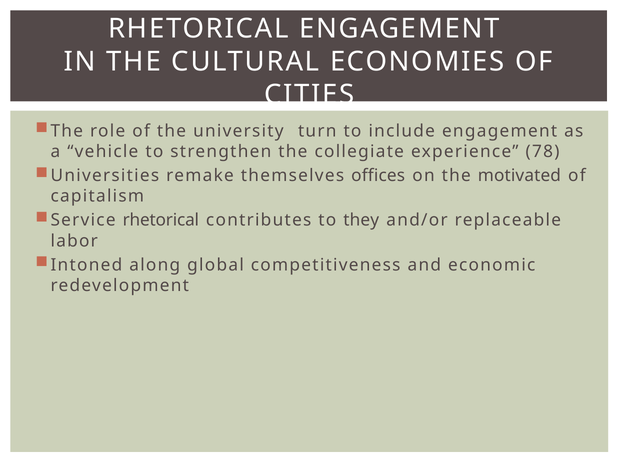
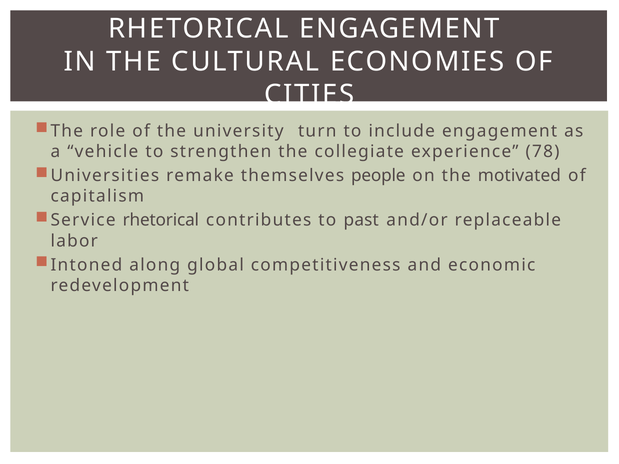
offices: offices -> people (378, 176)
they: they -> past (361, 220)
